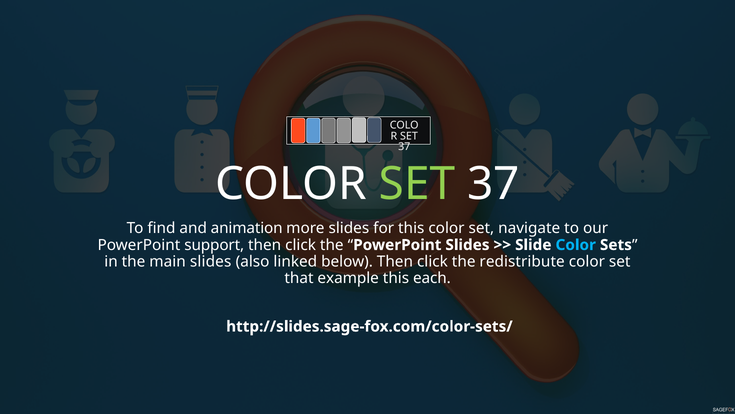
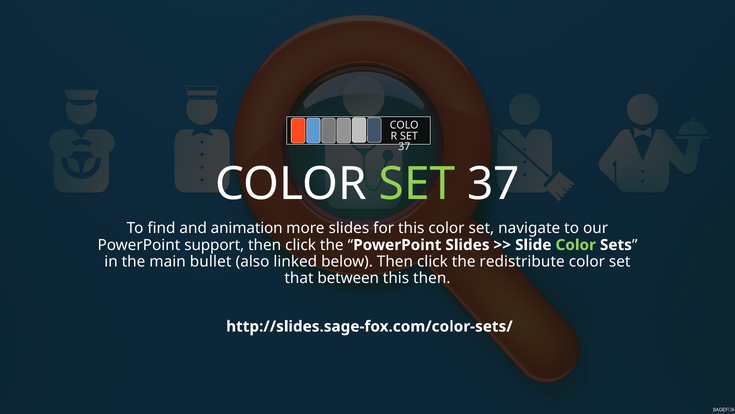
Color colour: light blue -> light green (576, 245)
main slides: slides -> bullet (211, 261)
example: example -> between (348, 278)
this each: each -> then (432, 278)
